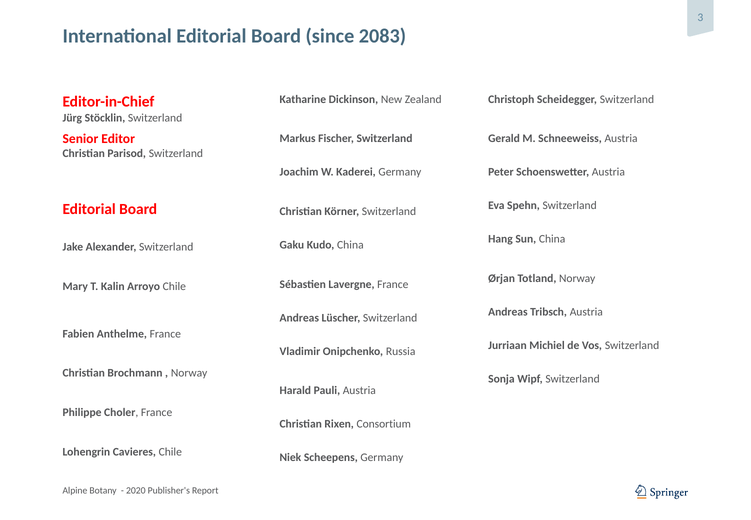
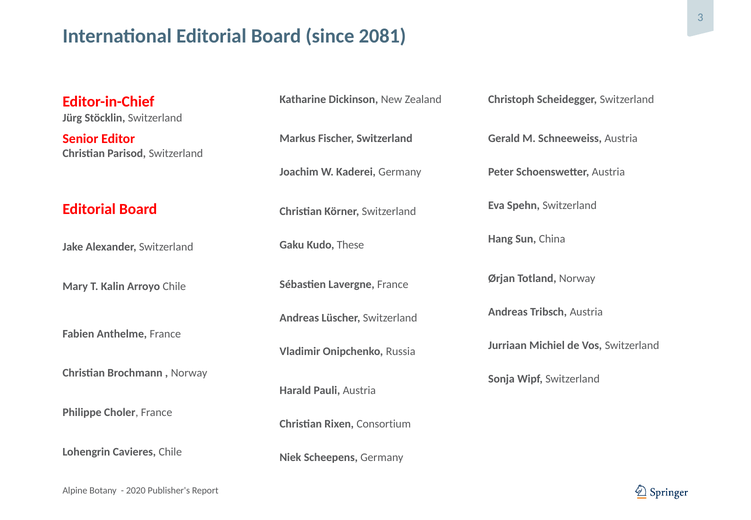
2083: 2083 -> 2081 (382, 36)
Kudo China: China -> These (350, 245)
